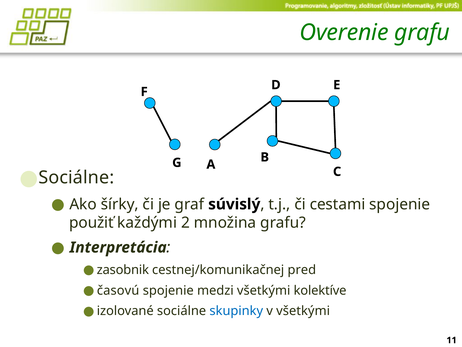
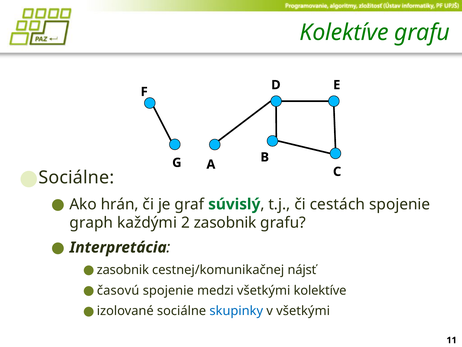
Overenie: Overenie -> Kolektíve (344, 32)
šírky: šírky -> hrán (120, 204)
súvislý colour: black -> green (234, 204)
cestami: cestami -> cestách (337, 204)
použiť: použiť -> graph (91, 222)
2 množina: množina -> zasobnik (225, 222)
pred: pred -> nájsť (302, 270)
